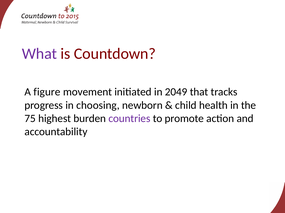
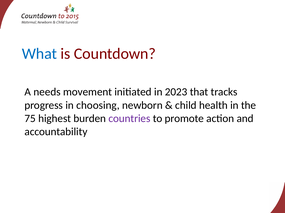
What colour: purple -> blue (39, 54)
figure: figure -> needs (47, 92)
2049: 2049 -> 2023 (176, 92)
